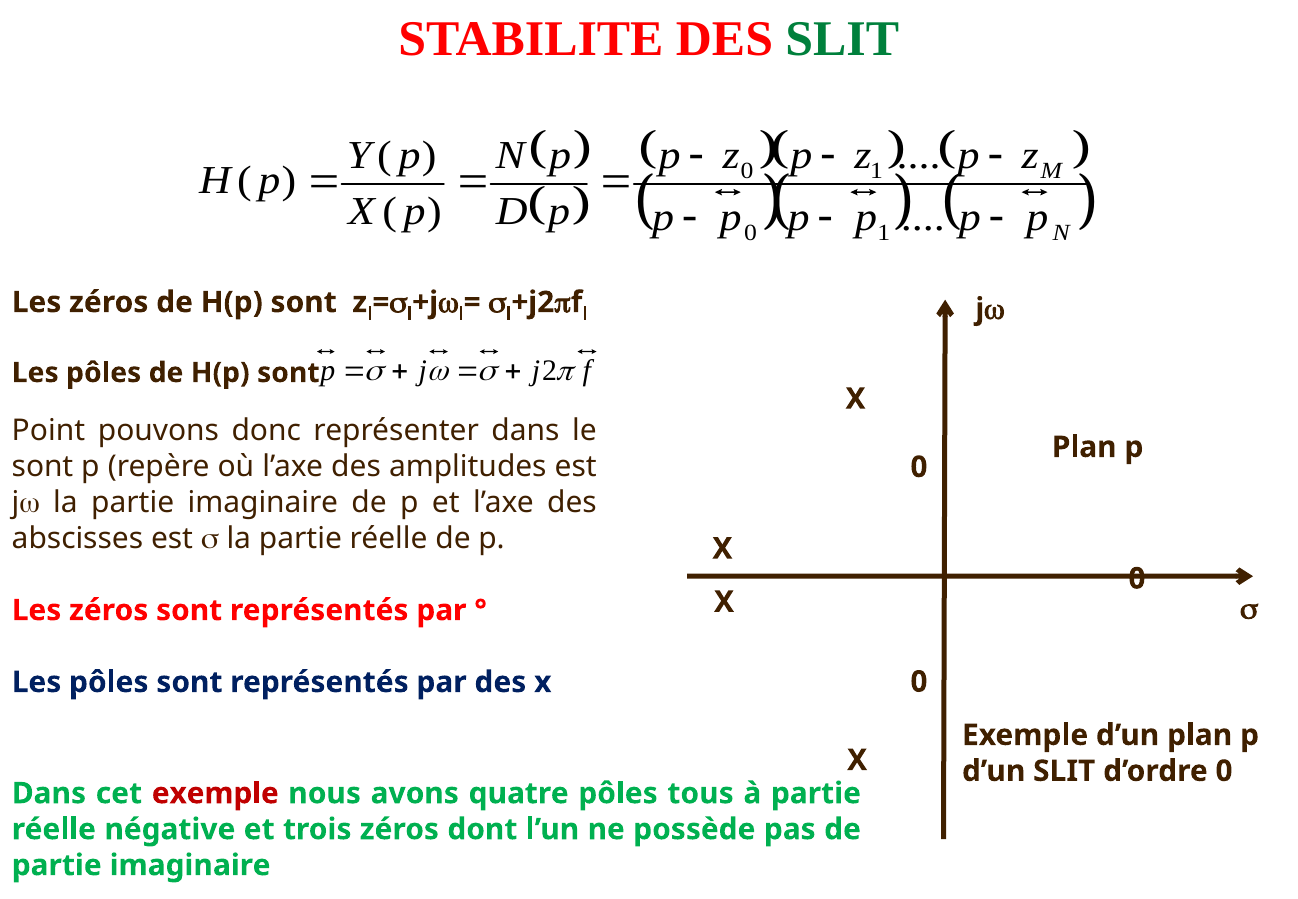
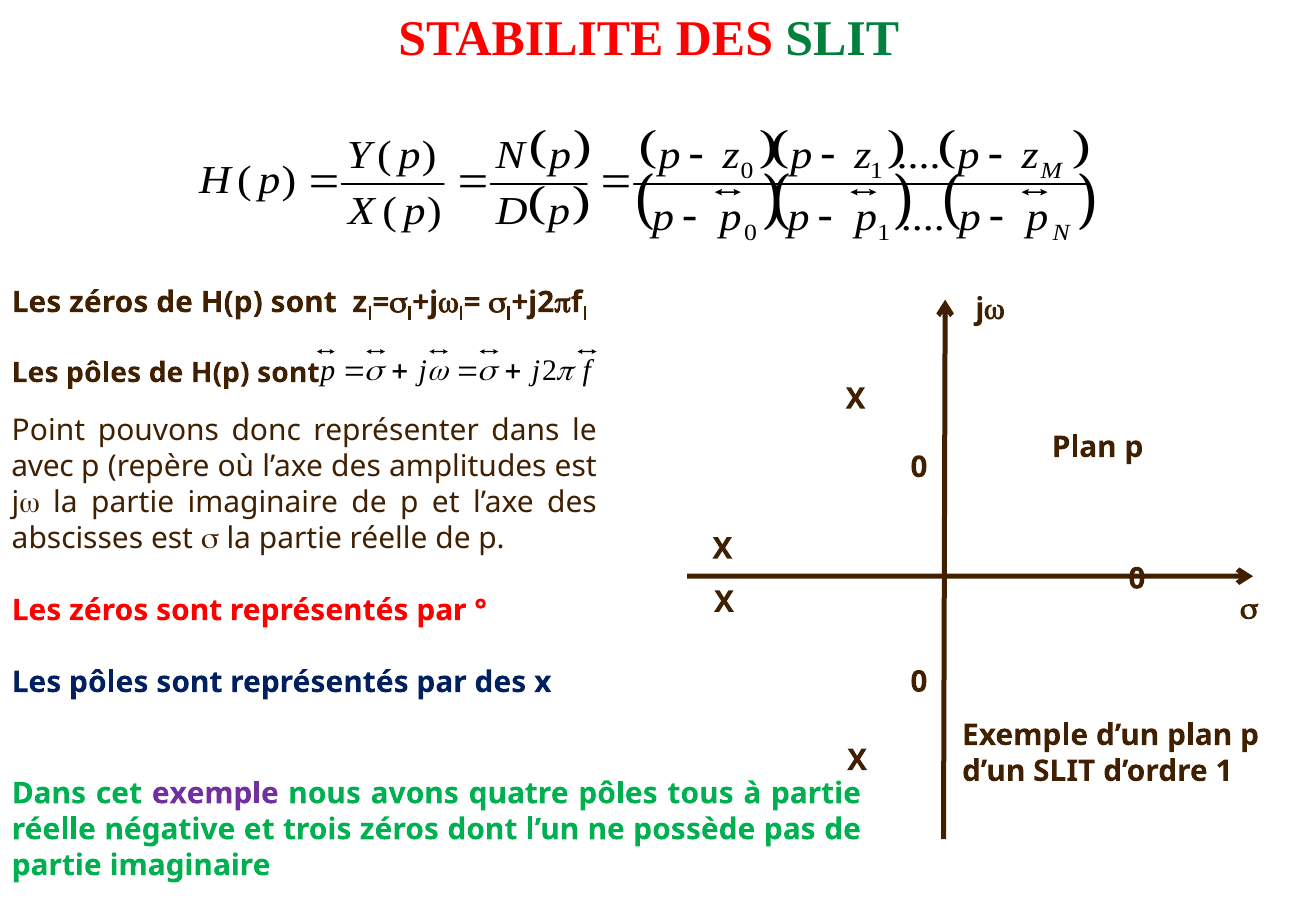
sont: sont -> avec (43, 466)
d’ordre 0: 0 -> 1 (1224, 771)
exemple colour: red -> purple (215, 793)
